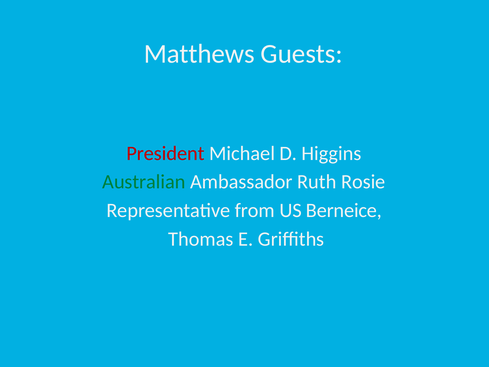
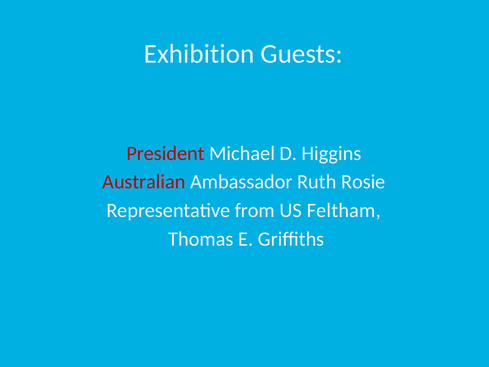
Matthews: Matthews -> Exhibition (199, 54)
Australian colour: green -> red (144, 182)
Berneice: Berneice -> Feltham (344, 210)
